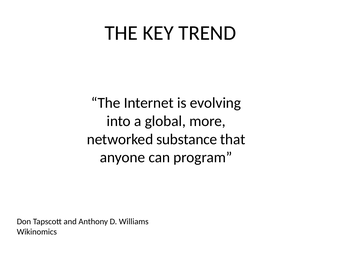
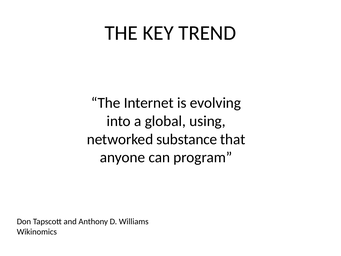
more: more -> using (208, 121)
